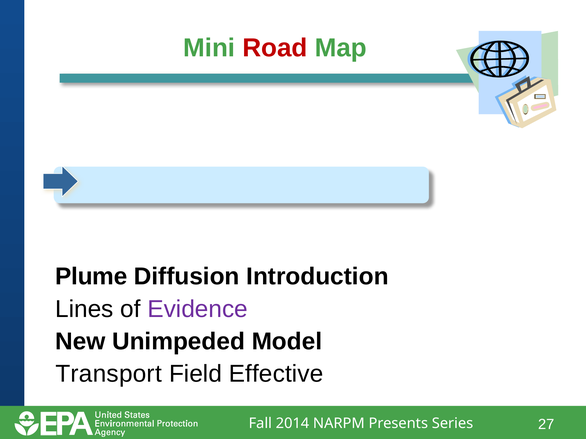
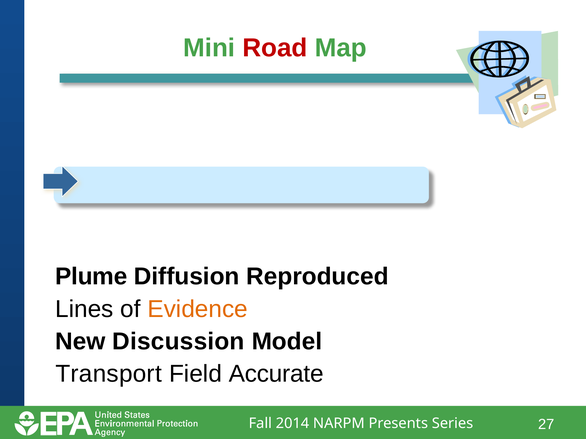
Introduction: Introduction -> Reproduced (317, 277)
Evidence colour: purple -> orange (198, 309)
Unimpeded: Unimpeded -> Discussion (178, 342)
Effective: Effective -> Accurate (276, 374)
